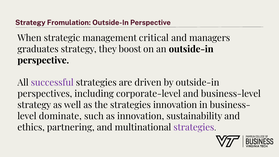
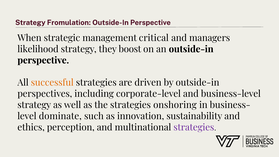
graduates: graduates -> likelihood (38, 49)
successful colour: purple -> orange (52, 83)
strategies innovation: innovation -> onshoring (175, 105)
partnering: partnering -> perception (71, 127)
